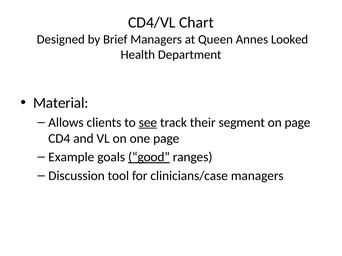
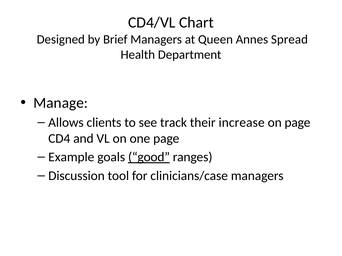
Looked: Looked -> Spread (289, 39)
Material: Material -> Manage (61, 103)
see underline: present -> none (148, 123)
segment: segment -> increase (242, 123)
